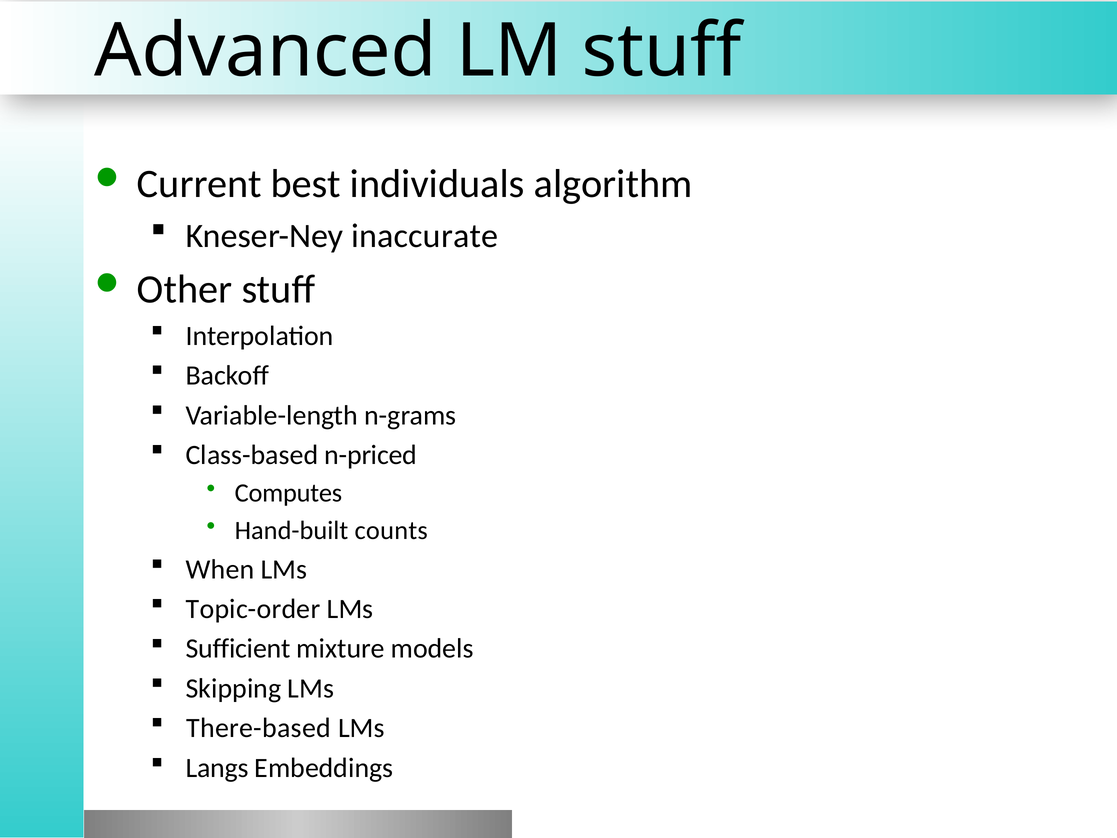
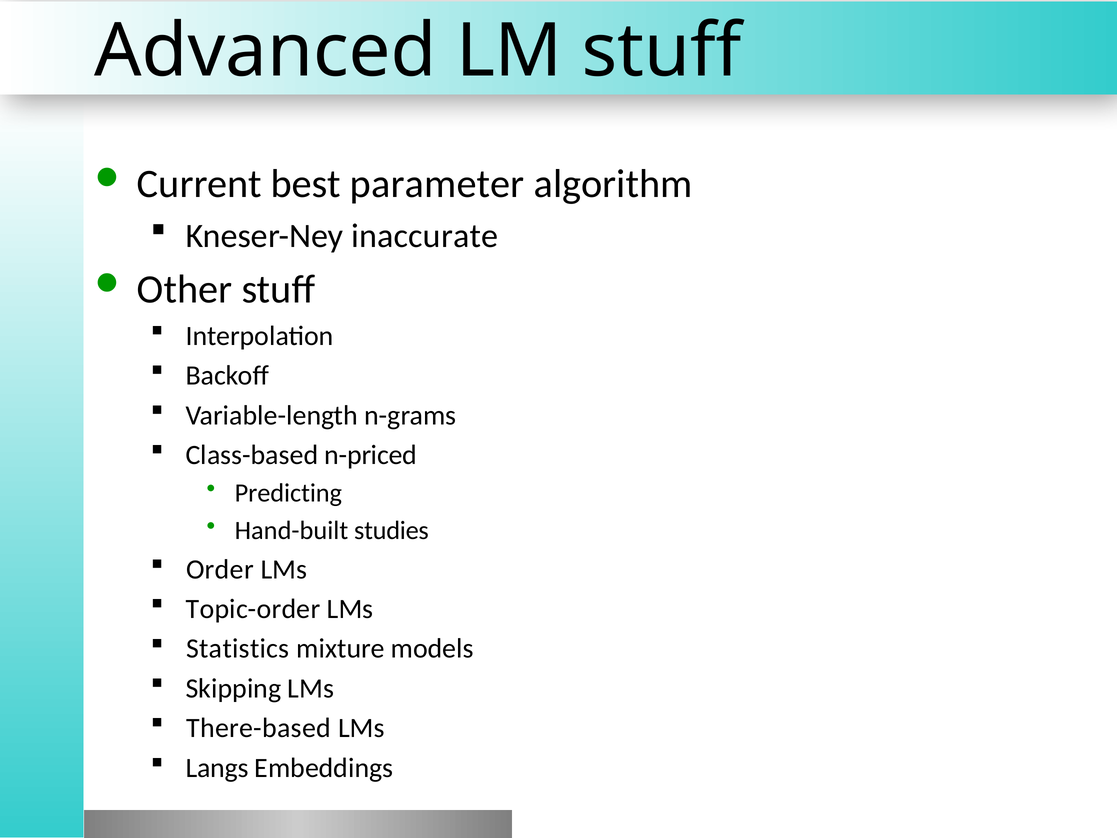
individuals: individuals -> parameter (437, 184)
Computes: Computes -> Predicting (288, 493)
counts: counts -> studies (391, 530)
When: When -> Order (220, 569)
Sufficient: Sufficient -> Statistics (238, 649)
